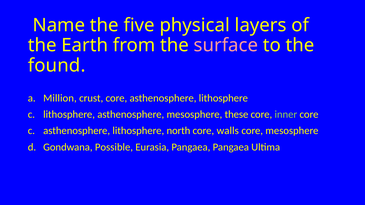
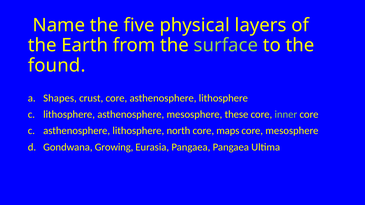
surface colour: pink -> light green (226, 45)
Million: Million -> Shapes (60, 98)
walls: walls -> maps (228, 131)
Possible: Possible -> Growing (114, 147)
